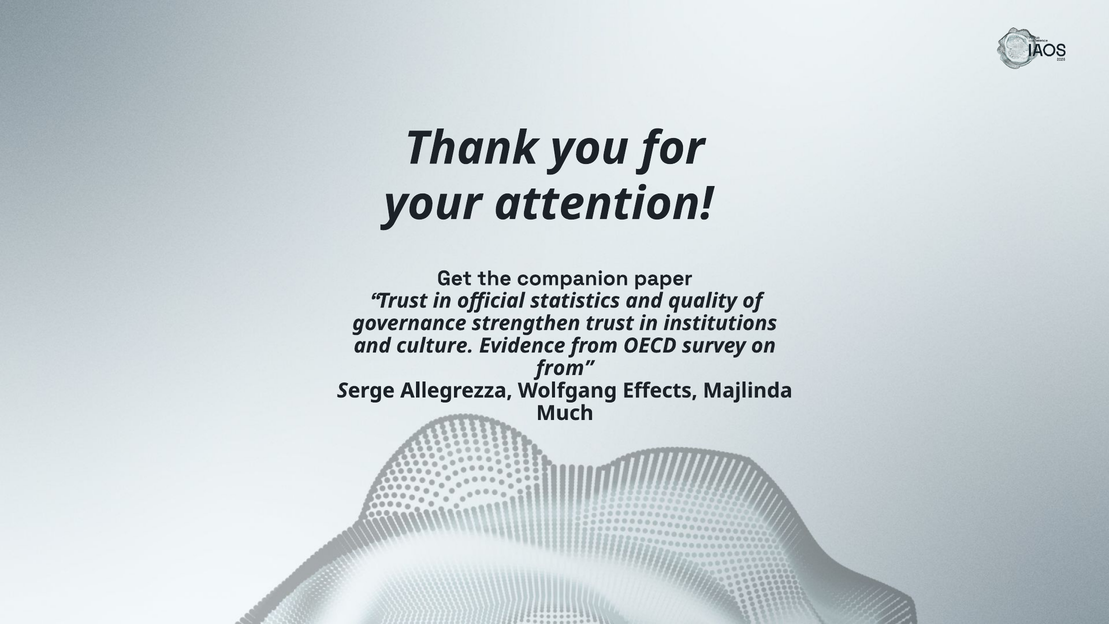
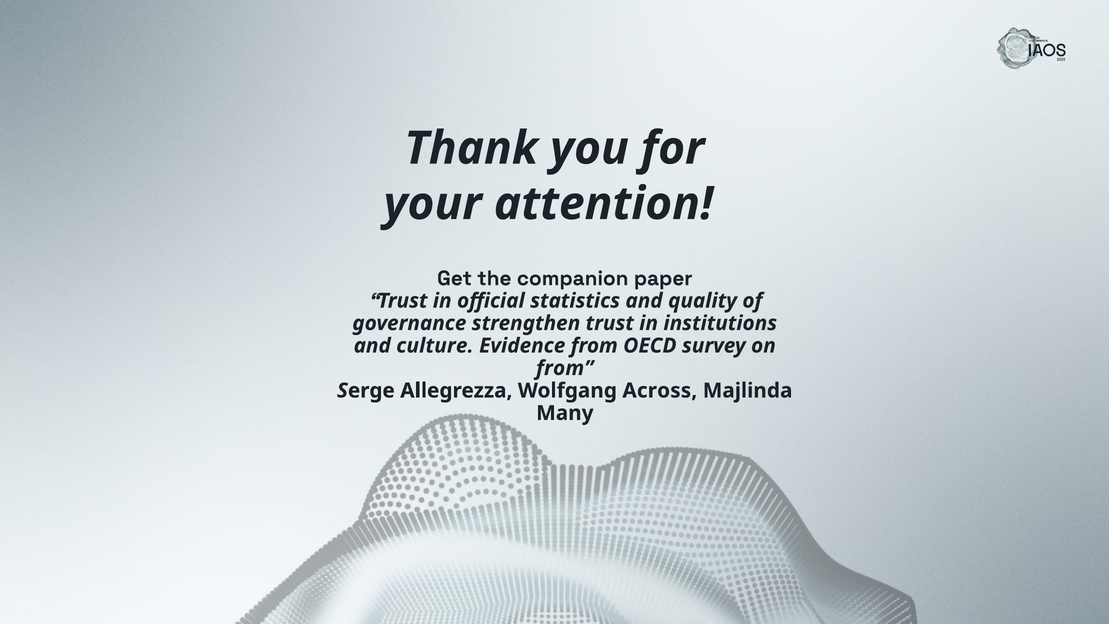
Effects: Effects -> Across (660, 391)
Much: Much -> Many (565, 413)
